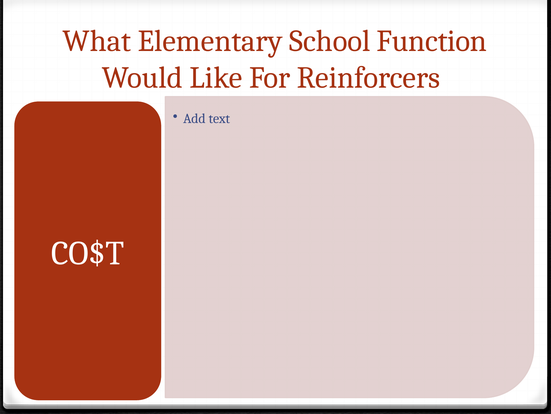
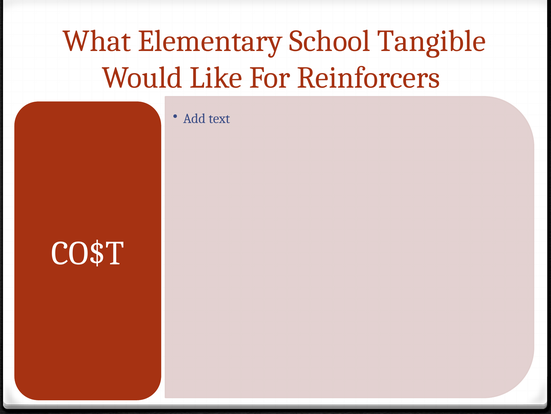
Function: Function -> Tangible (432, 41)
